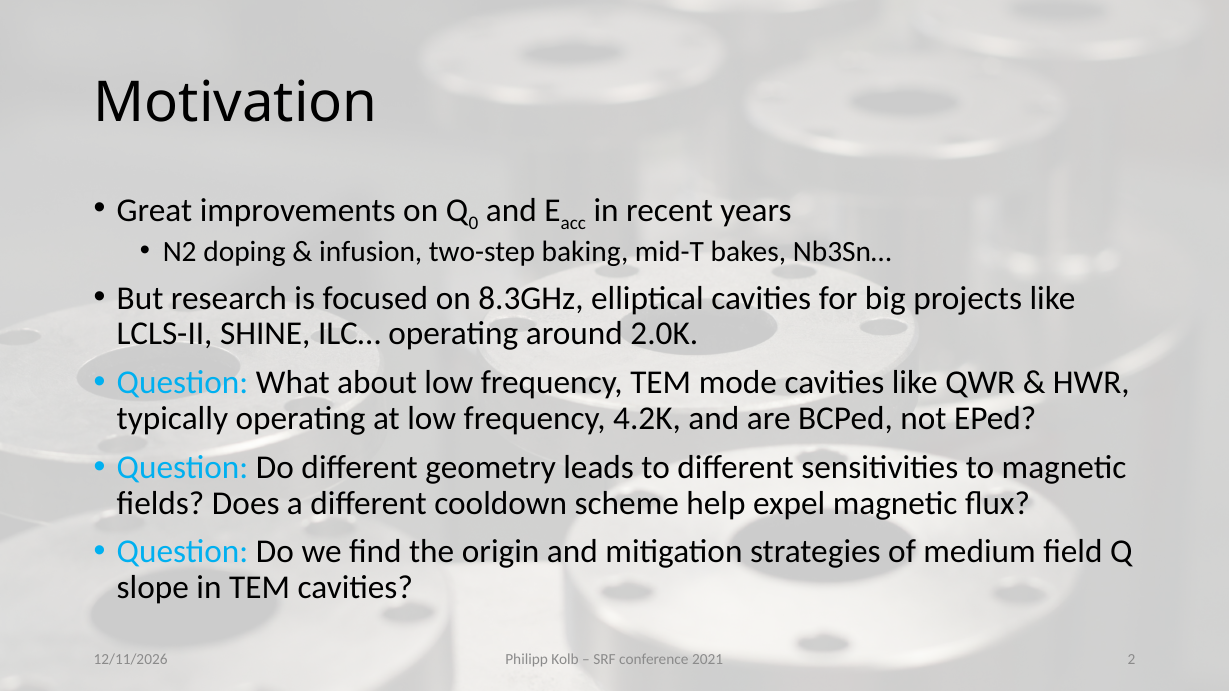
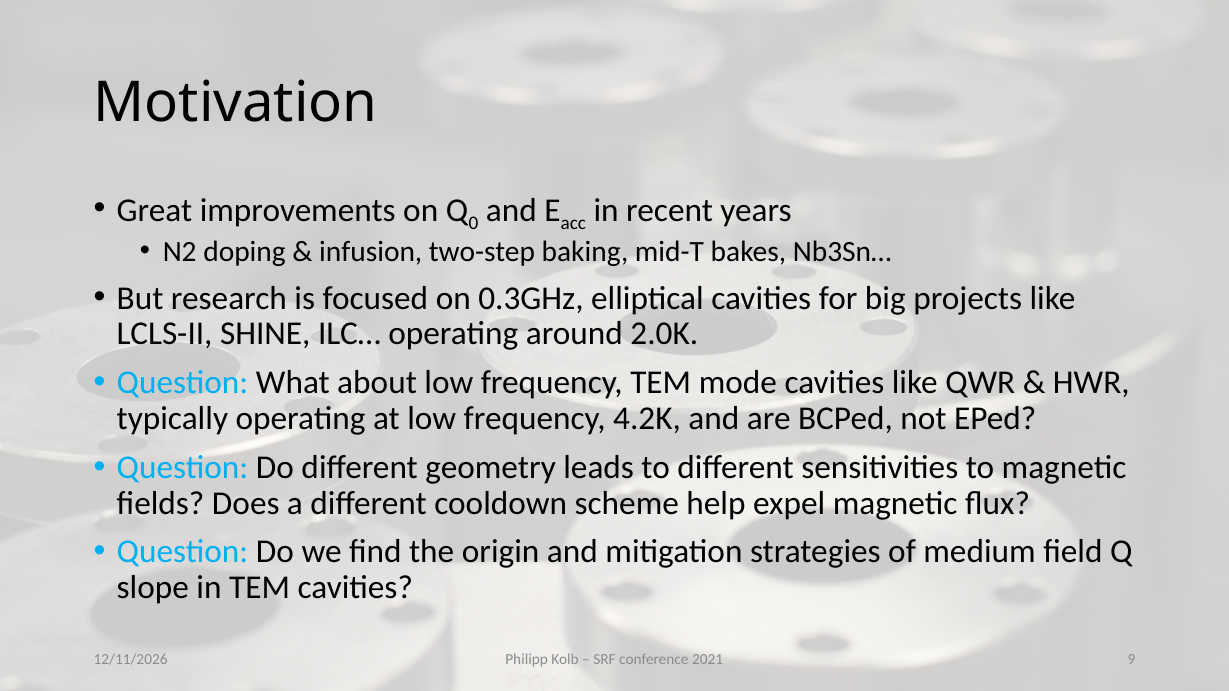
8.3GHz: 8.3GHz -> 0.3GHz (531, 298)
2: 2 -> 9 (1131, 660)
